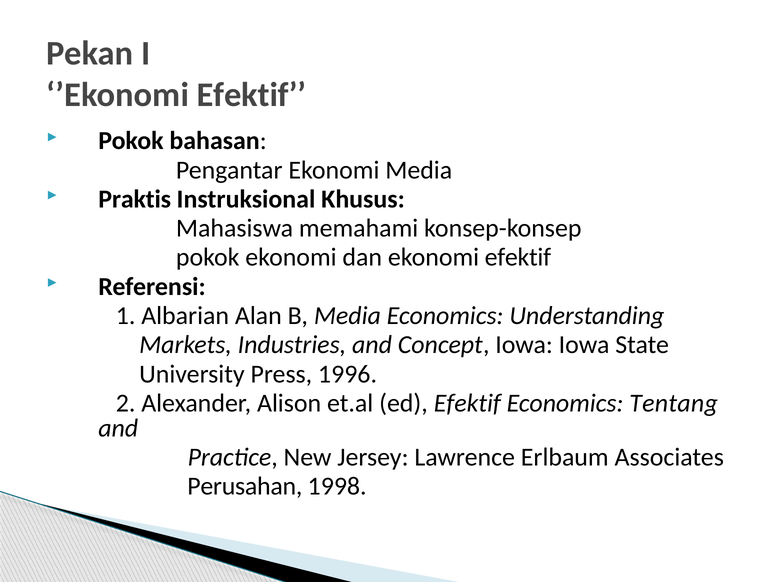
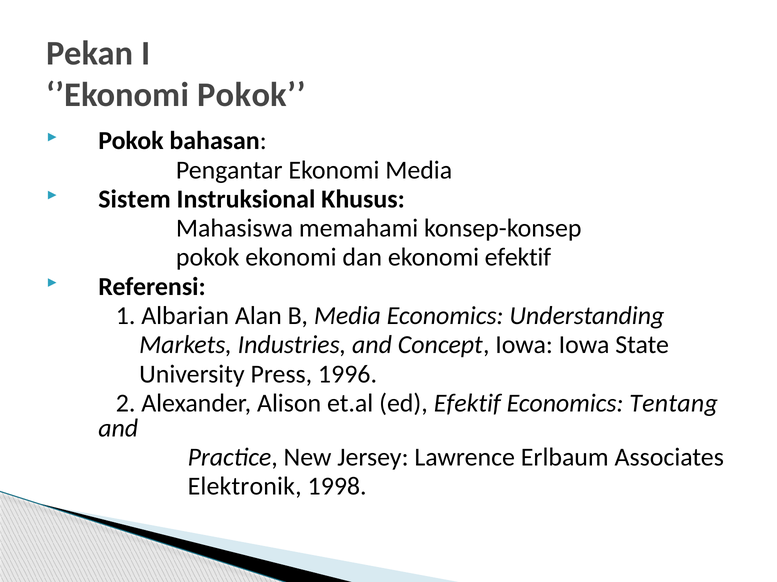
’Ekonomi Efektif: Efektif -> Pokok (251, 95)
Praktis: Praktis -> Sistem (135, 199)
Perusahan: Perusahan -> Elektronik (245, 487)
